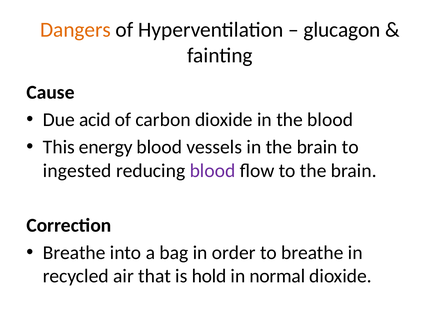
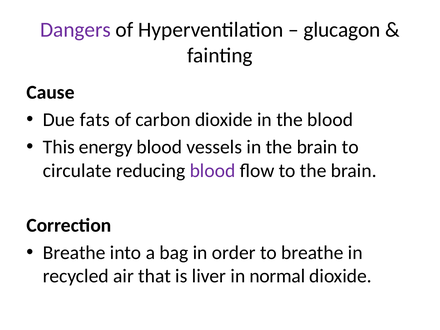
Dangers colour: orange -> purple (75, 30)
acid: acid -> fats (95, 120)
ingested: ingested -> circulate (77, 171)
hold: hold -> liver (209, 276)
